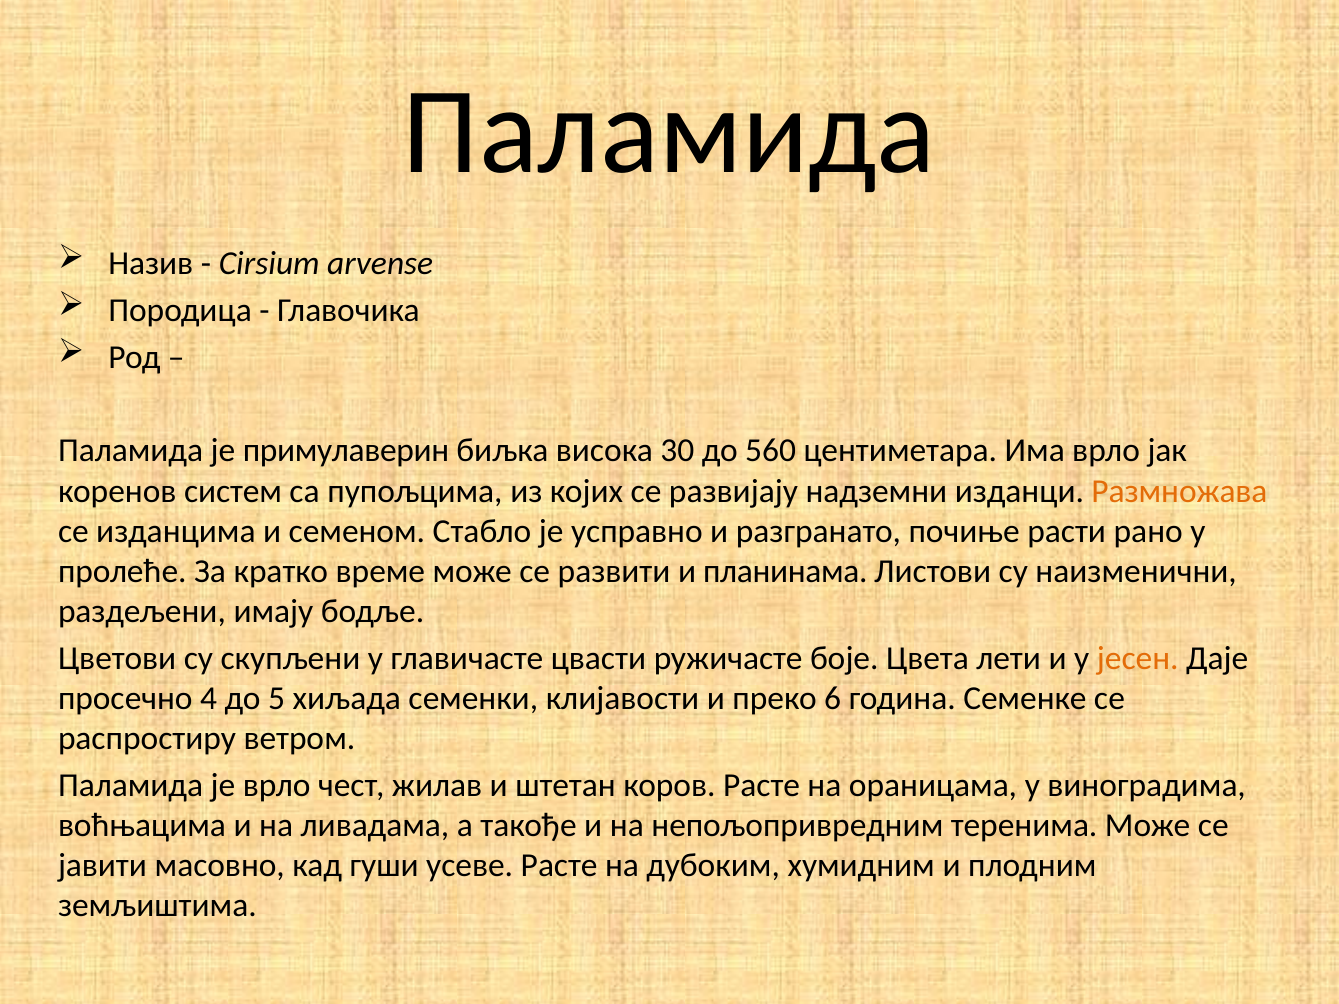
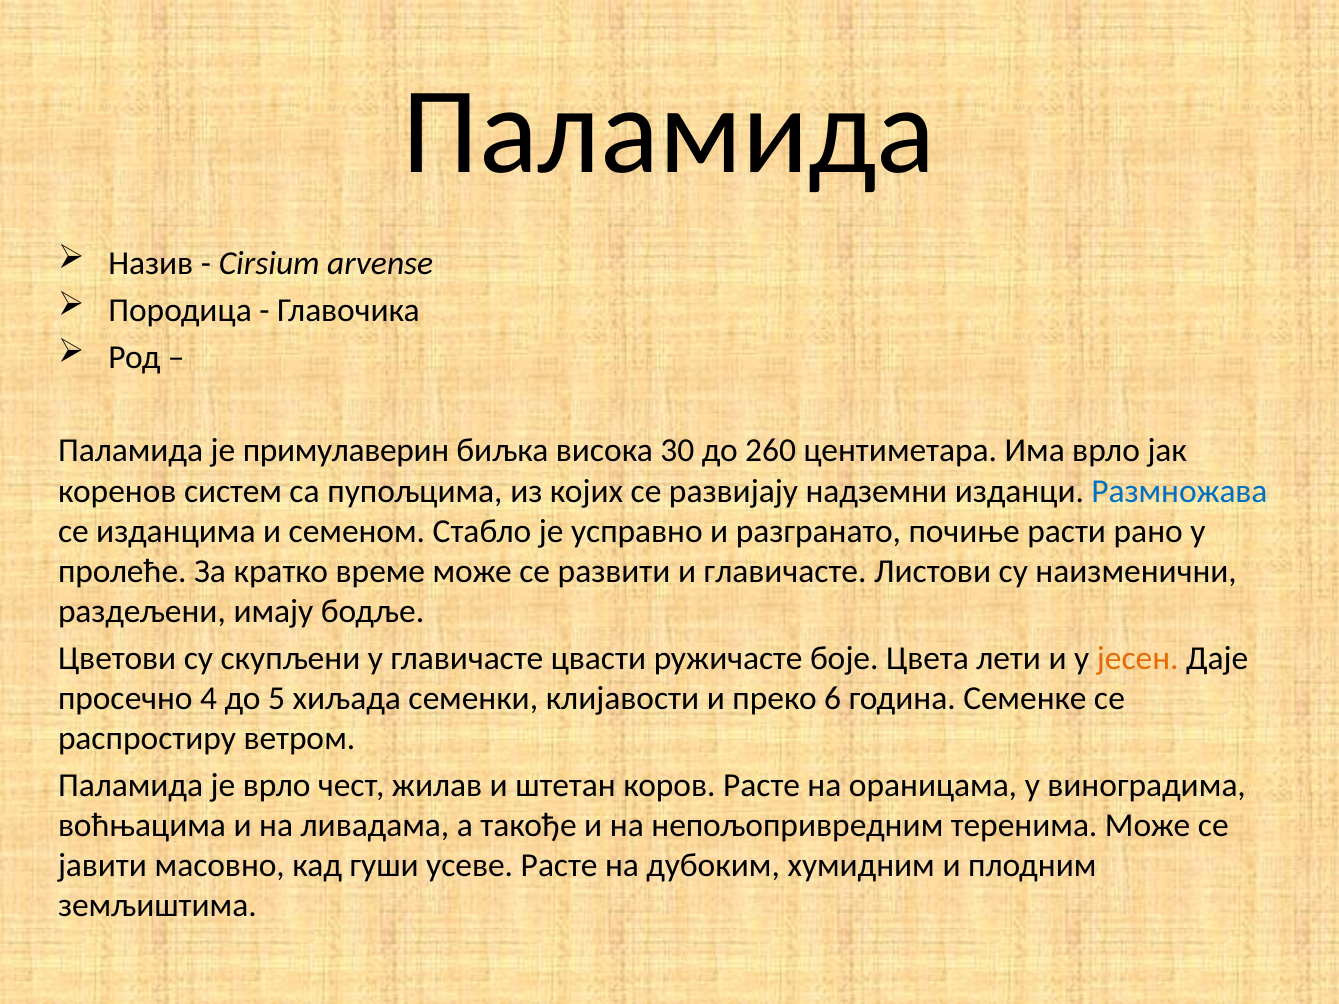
560: 560 -> 260 (771, 451)
Размножава colour: orange -> blue (1179, 491)
и планинама: планинама -> главичасте (785, 571)
